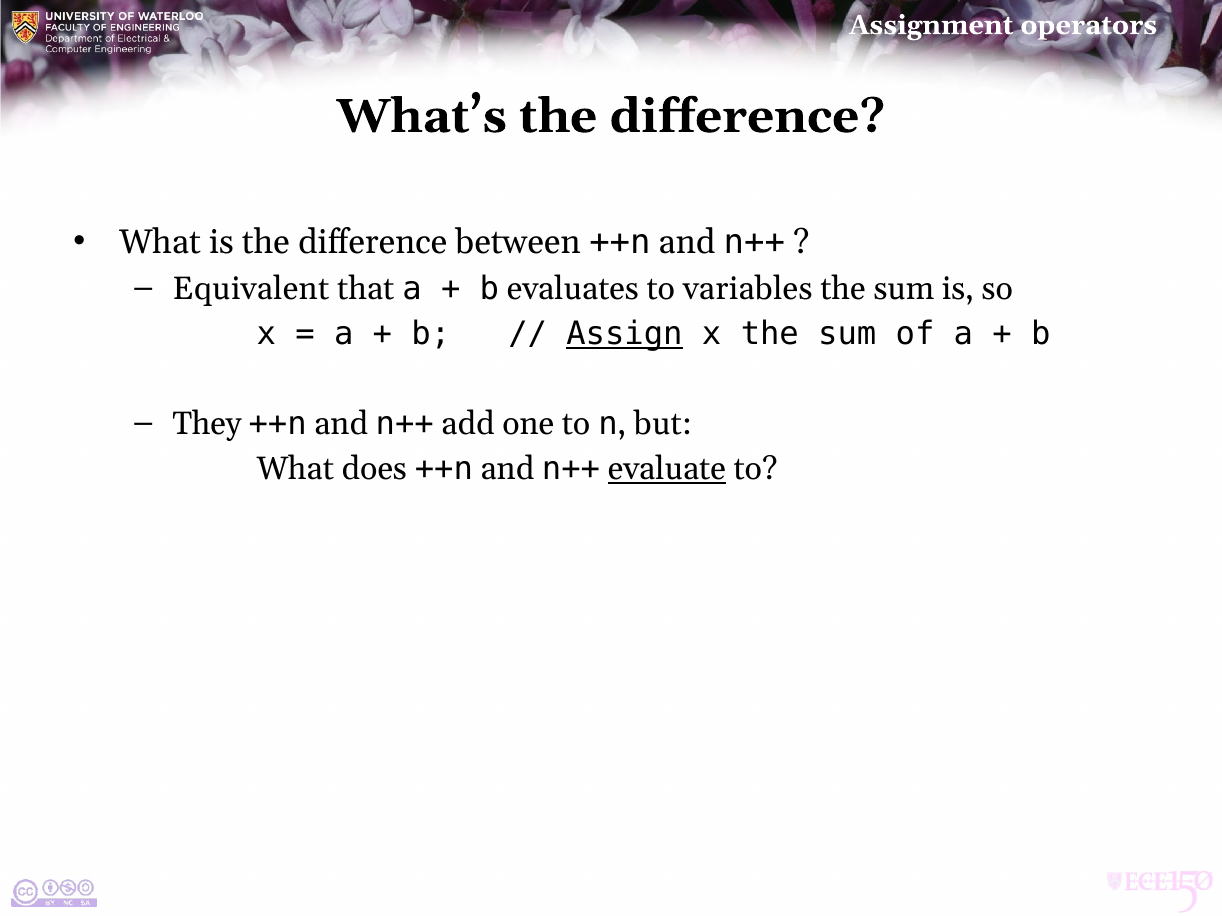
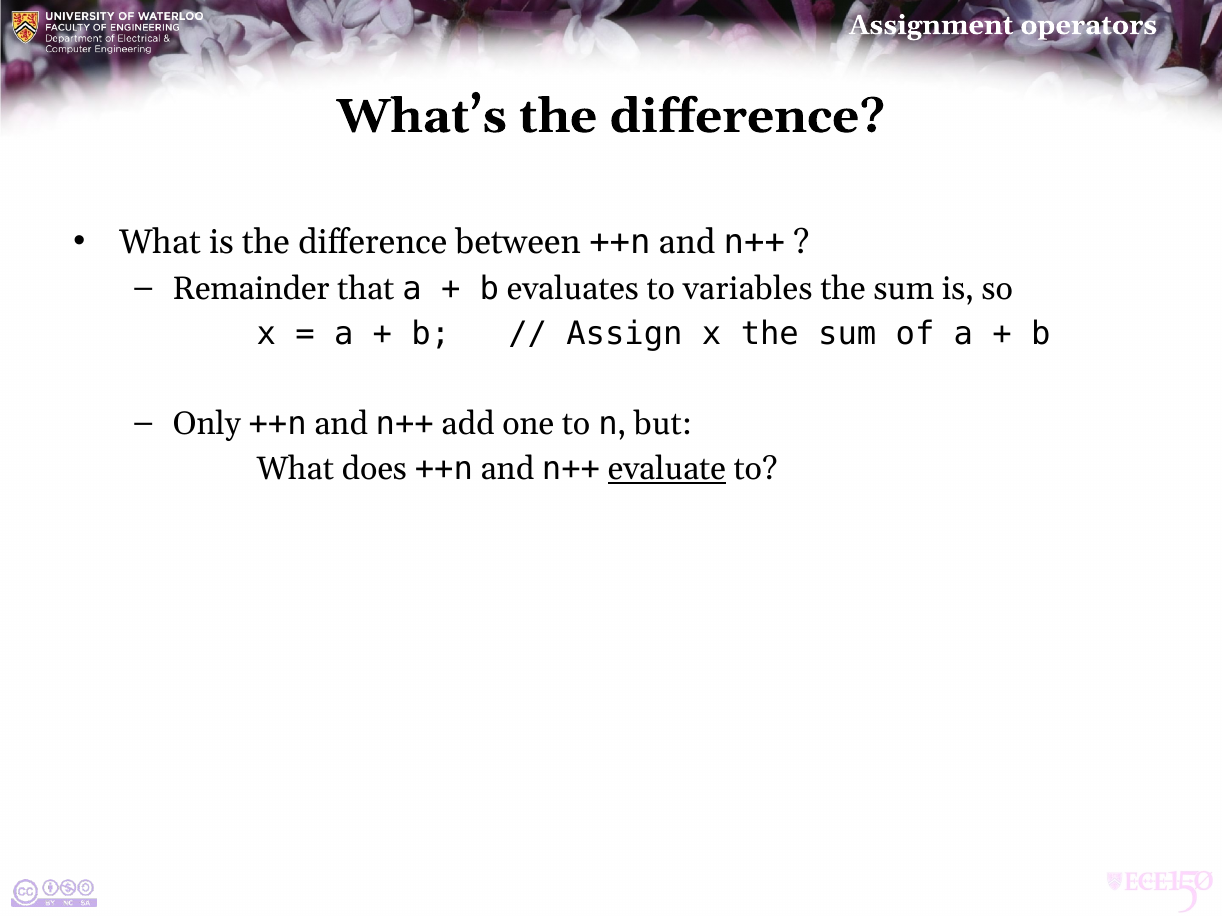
Equivalent: Equivalent -> Remainder (251, 289)
Assign underline: present -> none (624, 334)
They: They -> Only (207, 424)
